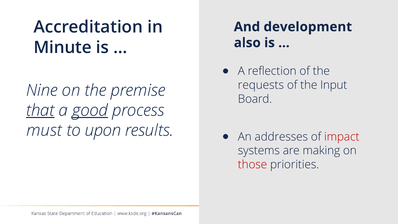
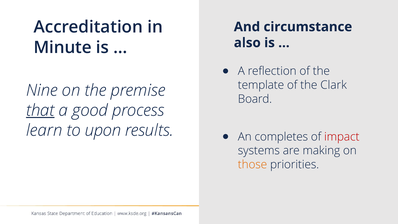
development: development -> circumstance (308, 27)
requests: requests -> template (261, 85)
Input: Input -> Clark (334, 85)
good underline: present -> none (90, 110)
must: must -> learn (44, 130)
addresses: addresses -> completes (281, 137)
those colour: red -> orange (252, 164)
